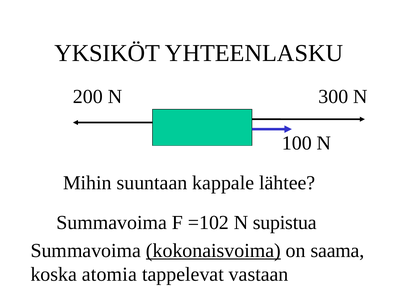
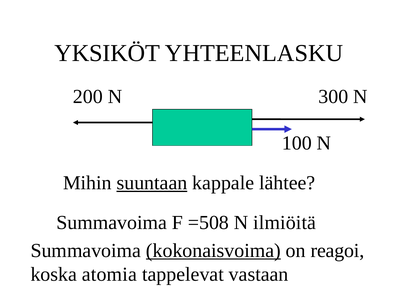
suuntaan underline: none -> present (152, 183)
=102: =102 -> =508 (208, 223)
supistua: supistua -> ilmiöitä (285, 223)
saama: saama -> reagoi (337, 251)
